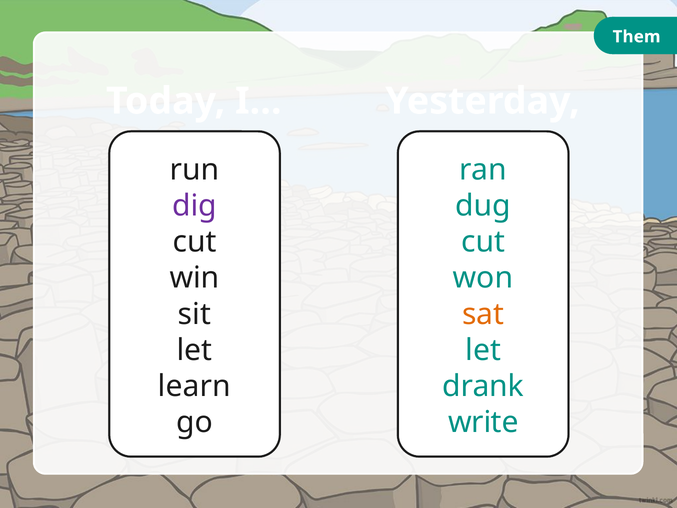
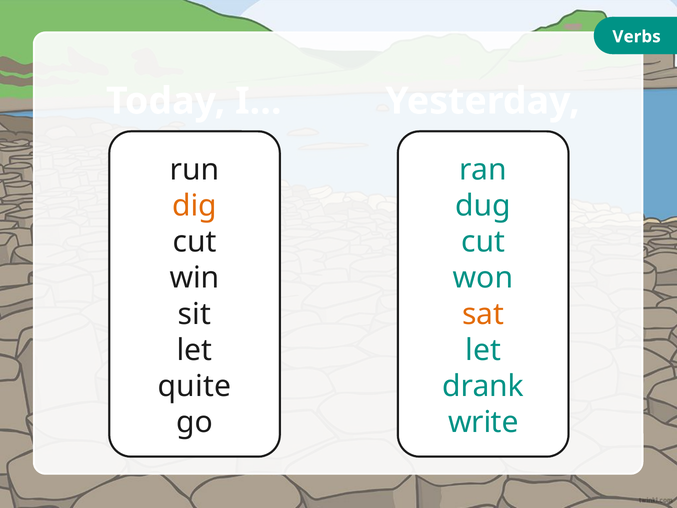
Them: Them -> Verbs (637, 37)
dig colour: purple -> orange (195, 206)
learn: learn -> quite (194, 386)
